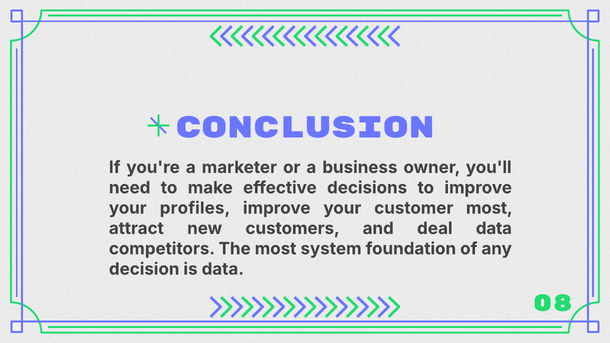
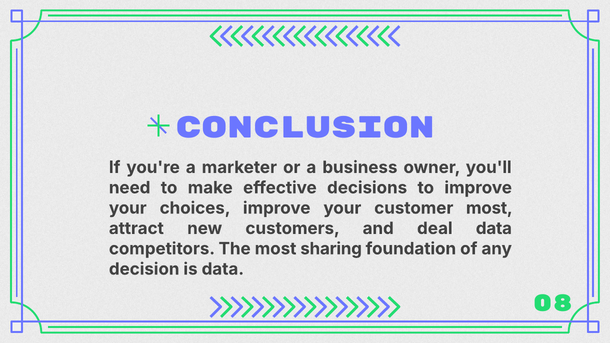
profiles: profiles -> choices (195, 208)
system: system -> sharing (331, 249)
